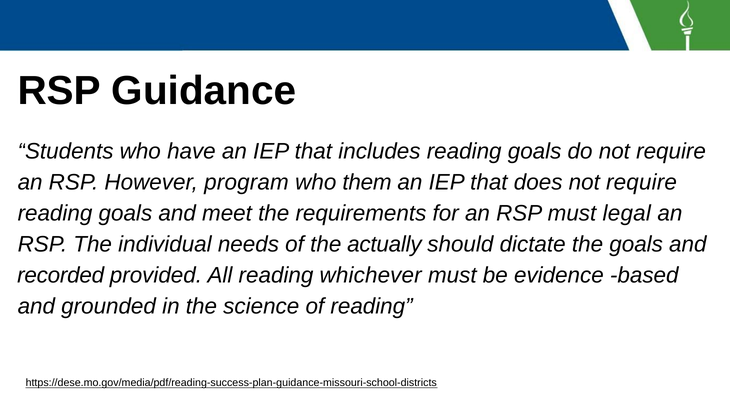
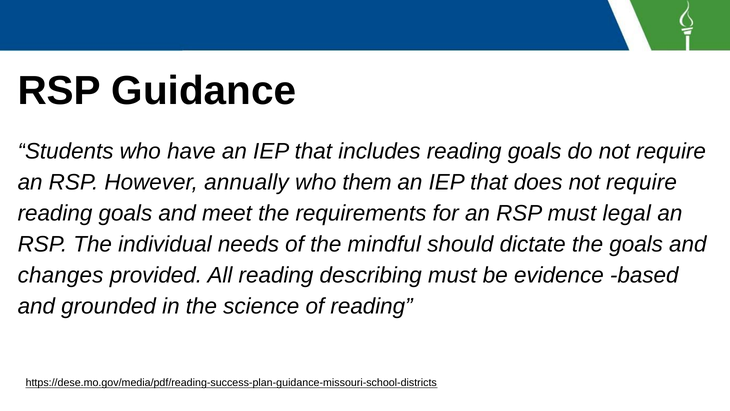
program: program -> annually (247, 182)
actually: actually -> mindful (384, 244)
recorded: recorded -> changes (61, 275)
whichever: whichever -> describing (371, 275)
